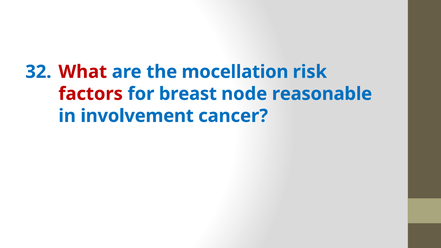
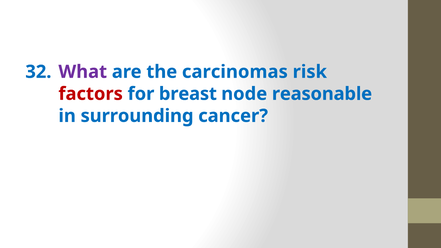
What colour: red -> purple (83, 72)
mocellation: mocellation -> carcinomas (235, 72)
involvement: involvement -> surrounding (137, 116)
